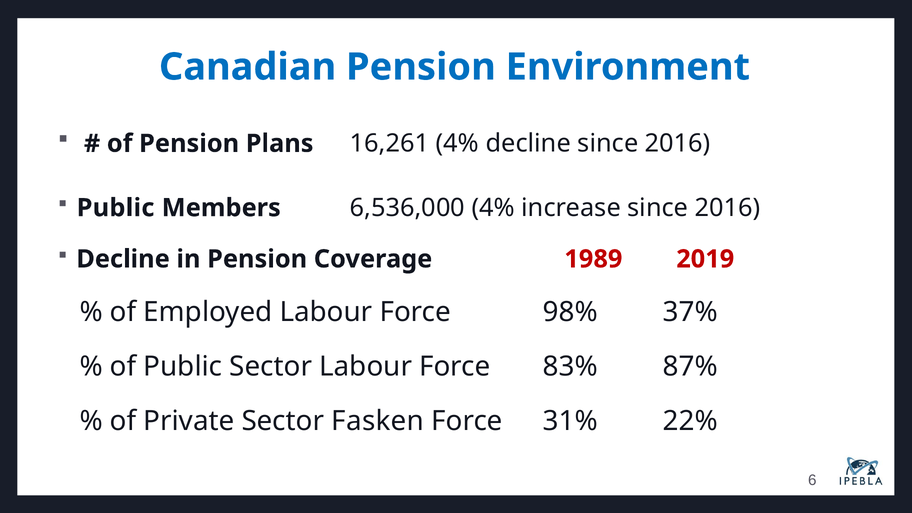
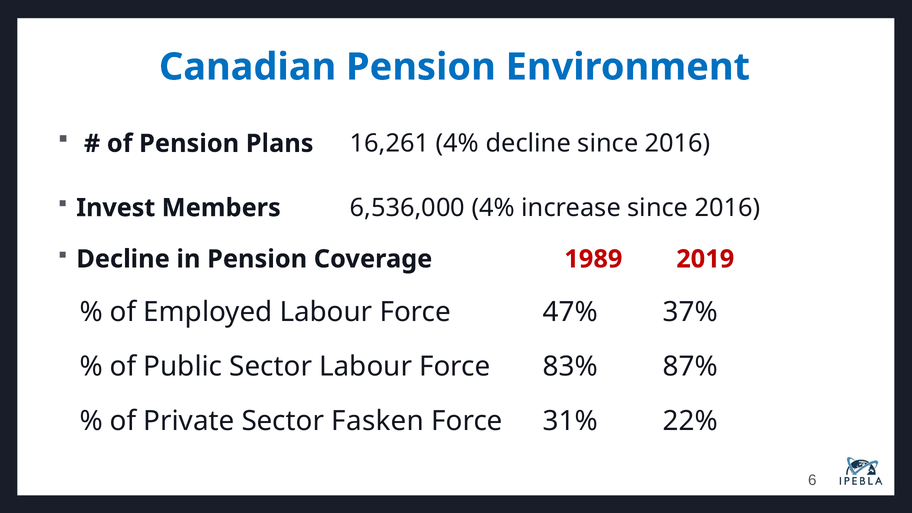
Public: Public -> Invest (116, 208)
98%: 98% -> 47% (570, 312)
